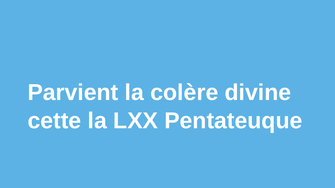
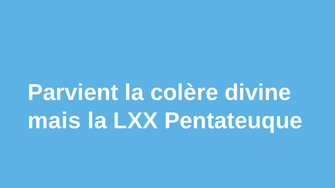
cette: cette -> mais (54, 121)
